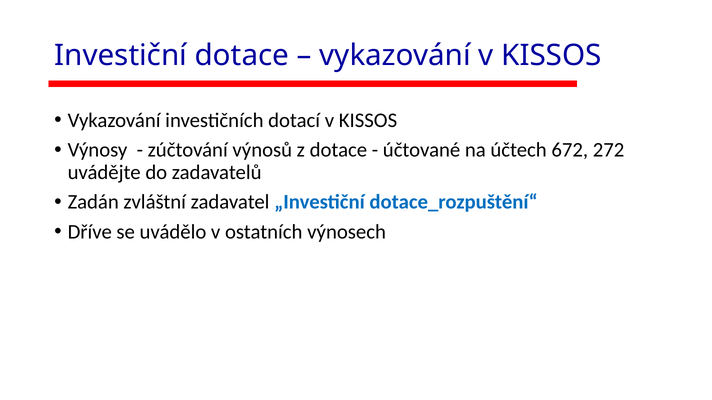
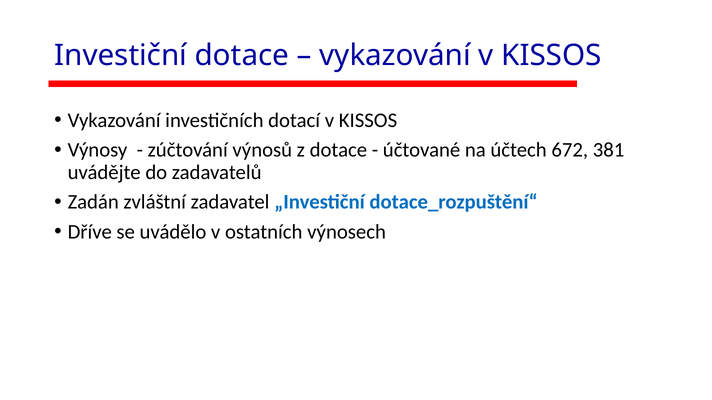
272: 272 -> 381 (609, 150)
